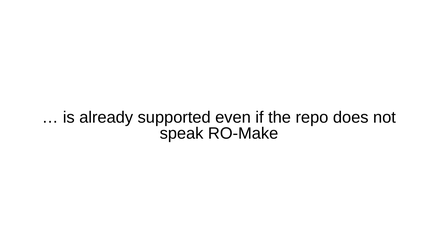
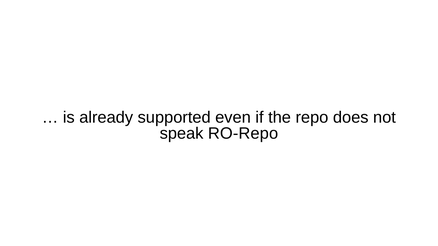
RO-Make: RO-Make -> RO-Repo (243, 134)
